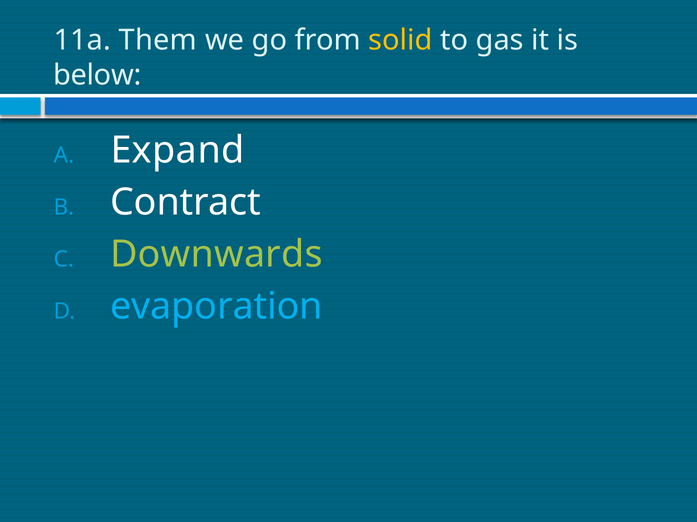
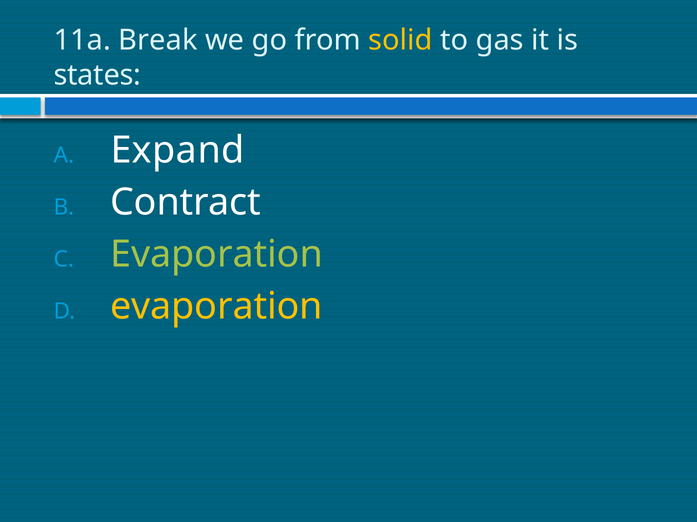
Them: Them -> Break (158, 40)
below: below -> states (97, 75)
Downwards: Downwards -> Evaporation (217, 255)
evaporation colour: light blue -> yellow (216, 307)
